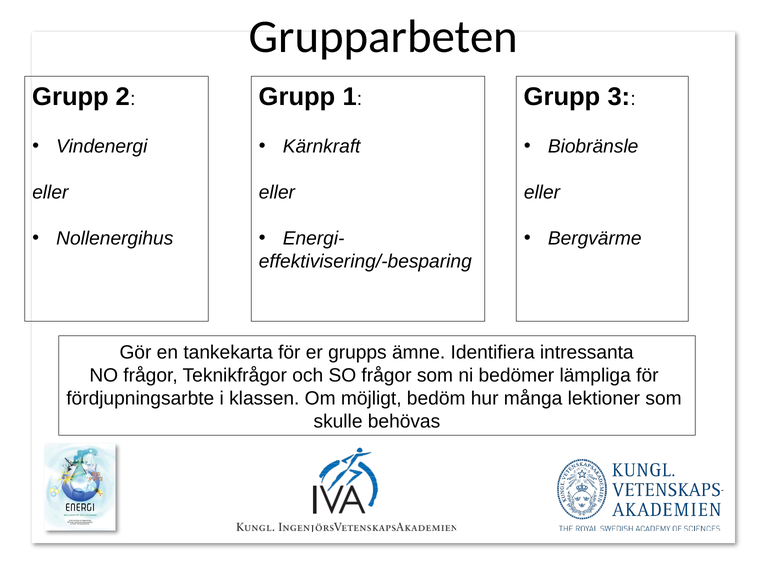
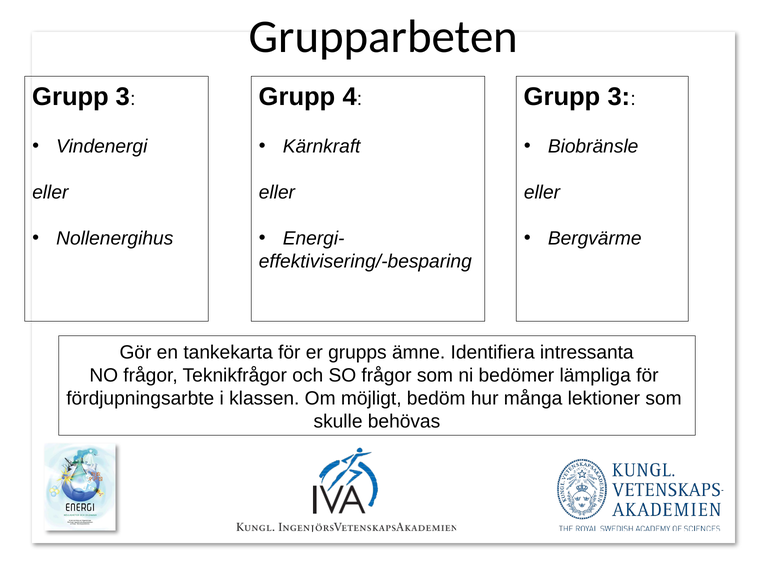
2: 2 -> 3 (123, 97)
1: 1 -> 4 (350, 97)
